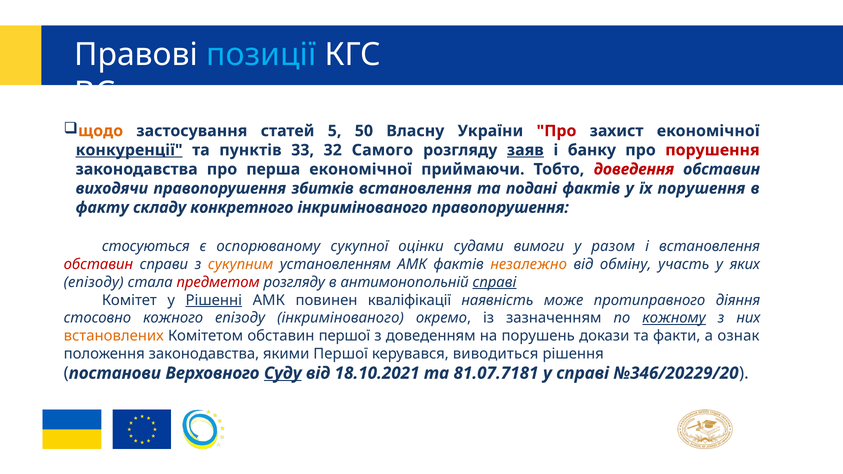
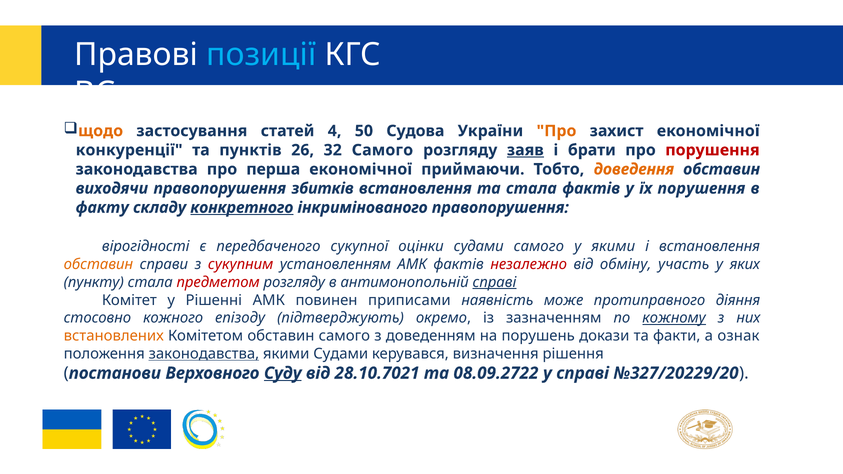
5: 5 -> 4 (335, 131)
Власну: Власну -> Судова (415, 131)
Про colour: red -> orange (556, 131)
конкуренції underline: present -> none (129, 150)
33: 33 -> 26 (303, 150)
банку: банку -> брати (592, 150)
доведення colour: red -> orange (634, 169)
та подані: подані -> стала (531, 188)
конкретного underline: none -> present (242, 208)
стосуються: стосуються -> вірогідності (146, 247)
оспорюваному: оспорюваному -> передбаченого (268, 247)
судами вимоги: вимоги -> самого (539, 247)
у разом: разом -> якими (613, 247)
обставин colour: red -> orange (98, 264)
сукупним colour: orange -> red (241, 264)
незалежно colour: orange -> red (529, 264)
епізоду: епізоду -> пункту (94, 282)
Рішенні underline: present -> none (214, 300)
кваліфікації: кваліфікації -> приписами (409, 300)
епізоду інкримінованого: інкримінованого -> підтверджують (341, 318)
обставин першої: першої -> самого (344, 336)
законодавства underline: none -> present (204, 354)
якими Першої: Першої -> Судами (341, 354)
виводиться: виводиться -> визначення (496, 354)
18.10.2021: 18.10.2021 -> 28.10.7021 (377, 373)
81.07.7181: 81.07.7181 -> 08.09.2722 (496, 373)
№346/20229/20: №346/20229/20 -> №327/20229/20 (676, 373)
